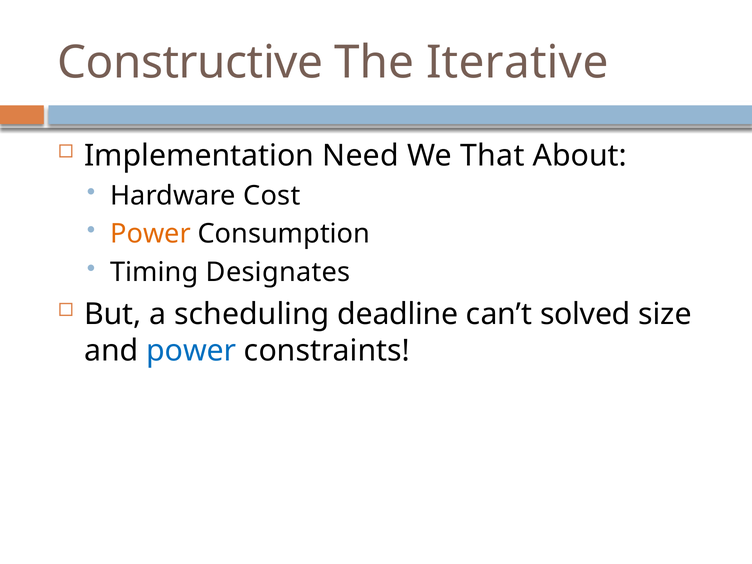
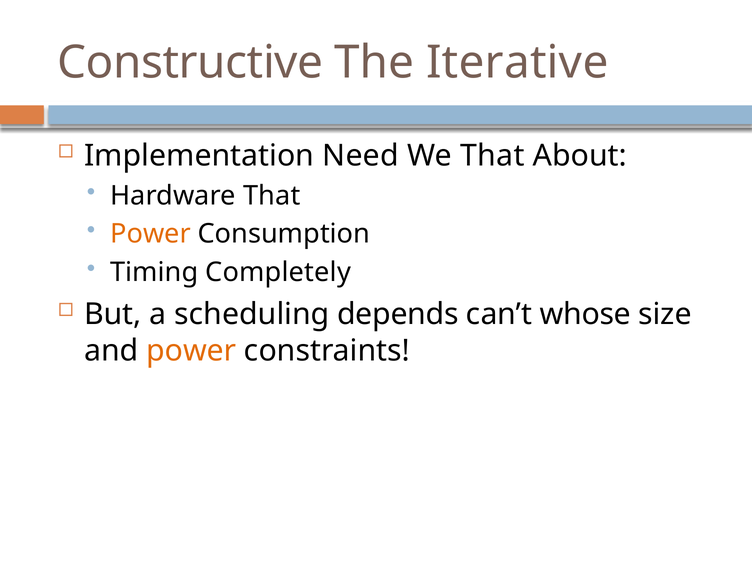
Hardware Cost: Cost -> That (272, 196)
Designates: Designates -> Completely (278, 272)
deadline: deadline -> depends (398, 314)
solved: solved -> whose (585, 314)
power colour: blue -> orange (191, 351)
